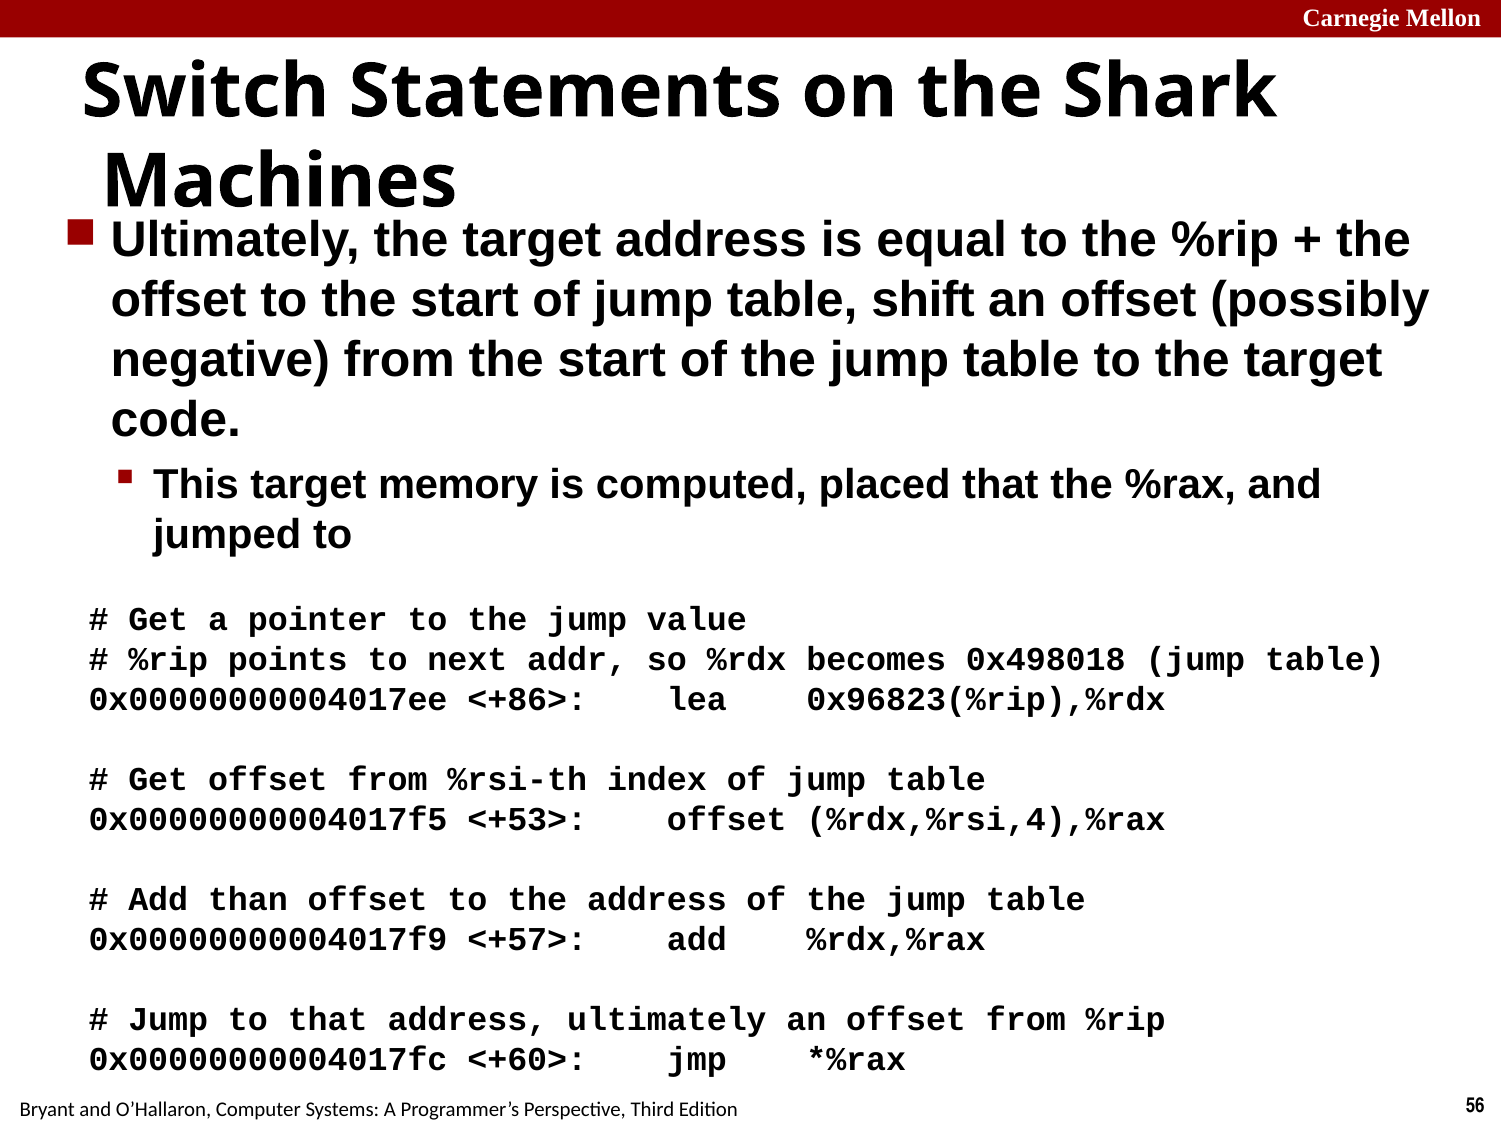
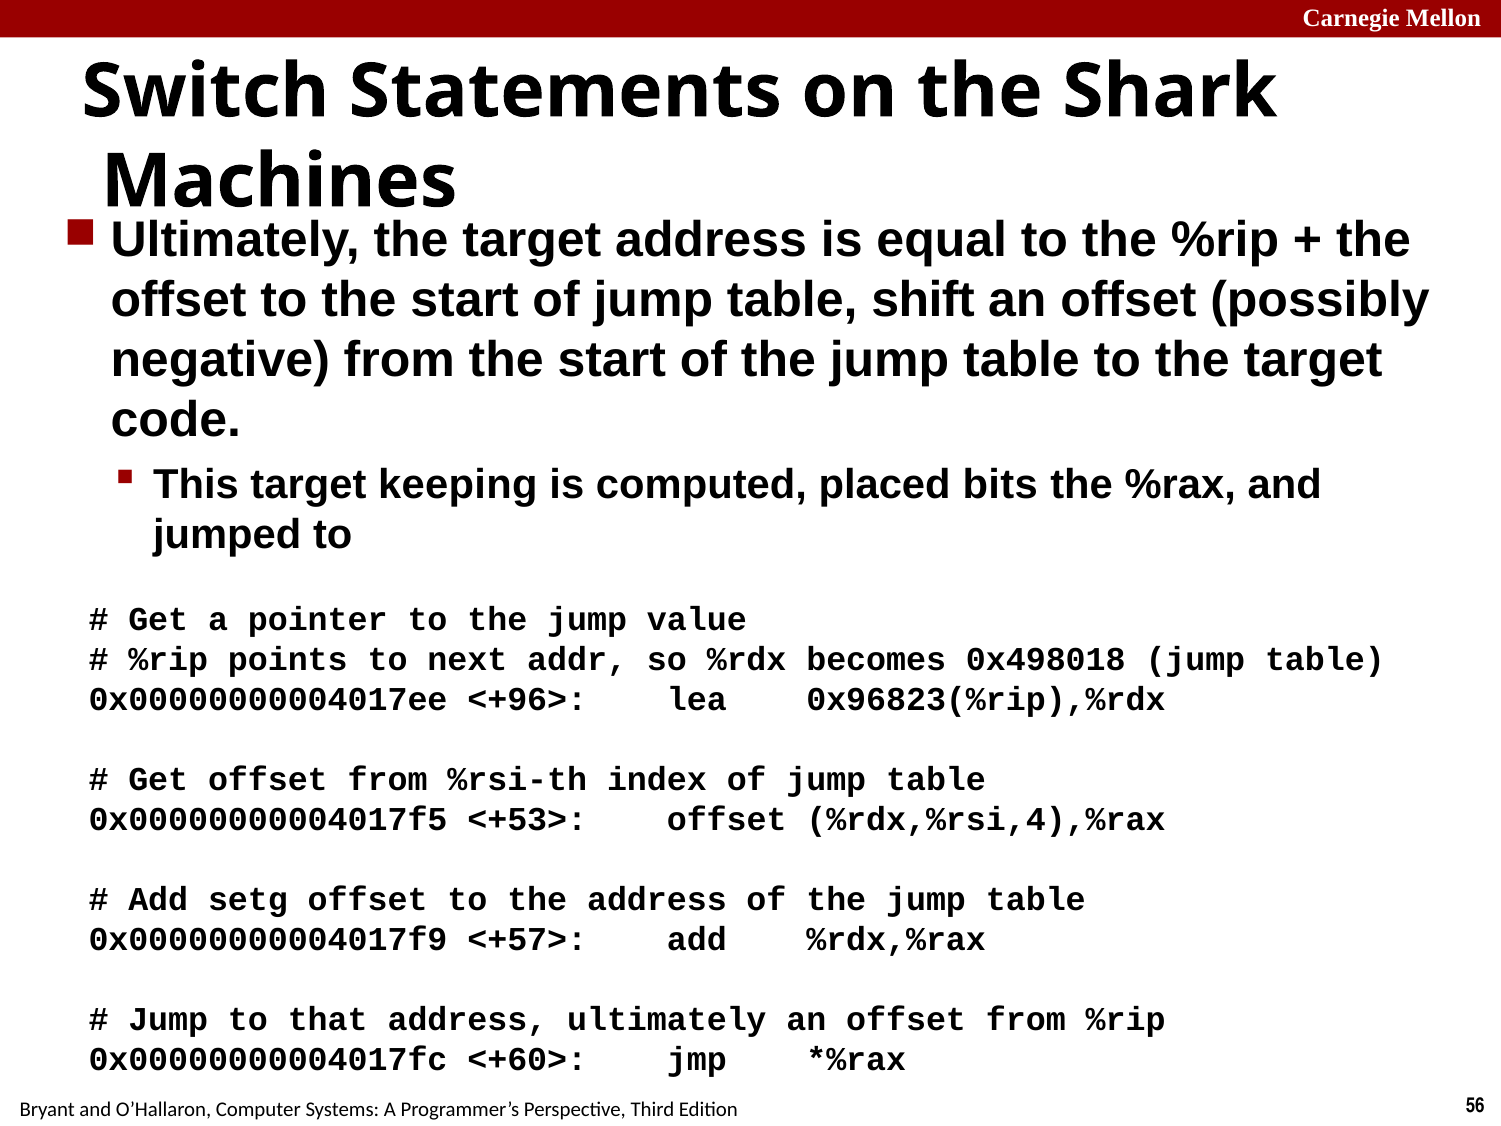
memory: memory -> keeping (458, 485)
placed that: that -> bits (1000, 485)
<+86>: <+86> -> <+96> (527, 699)
than: than -> setg (248, 899)
